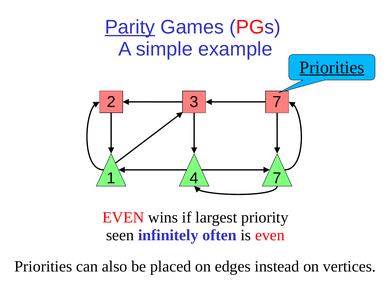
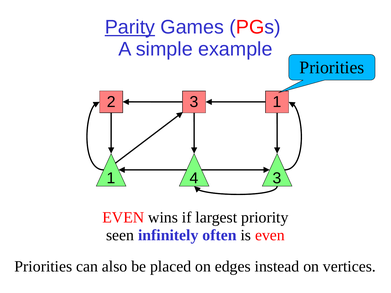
Priorities underline: present -> none (332, 67)
3 7: 7 -> 1 (277, 102)
4 7: 7 -> 3 (277, 178)
